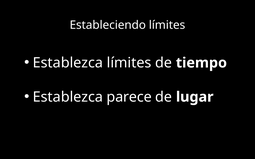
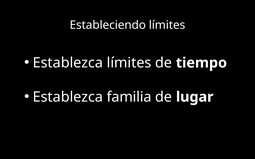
parece: parece -> familia (129, 97)
